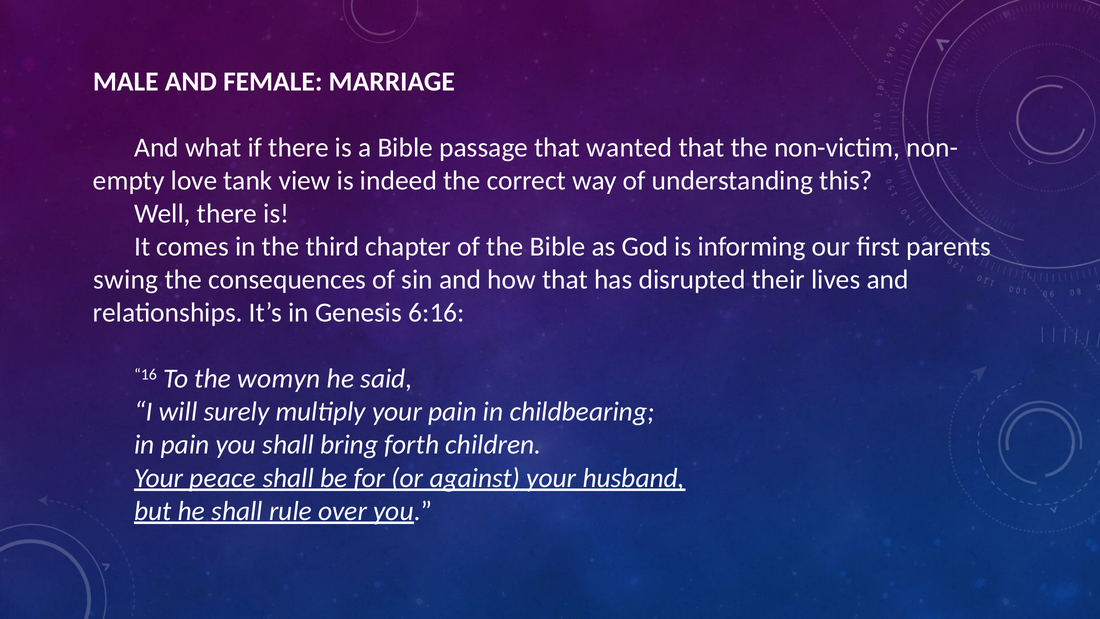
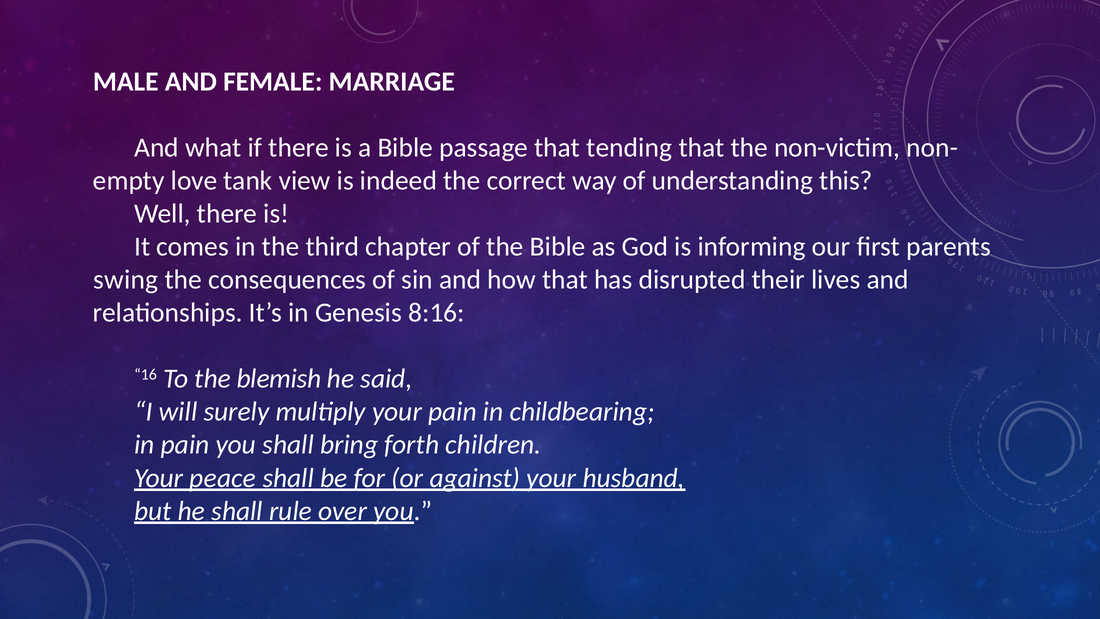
wanted: wanted -> tending (629, 148)
6:16: 6:16 -> 8:16 (436, 313)
womyn: womyn -> blemish (279, 379)
